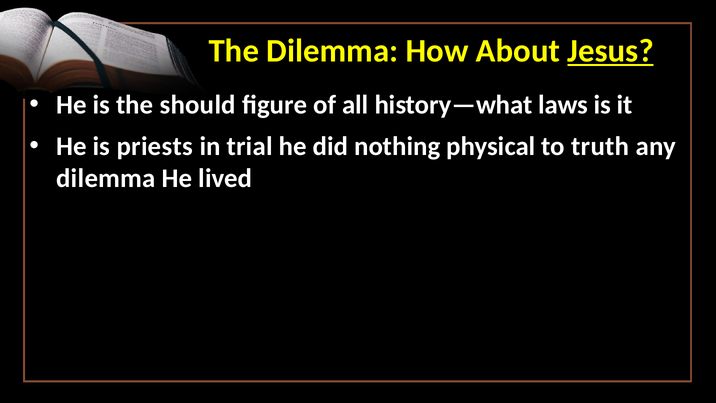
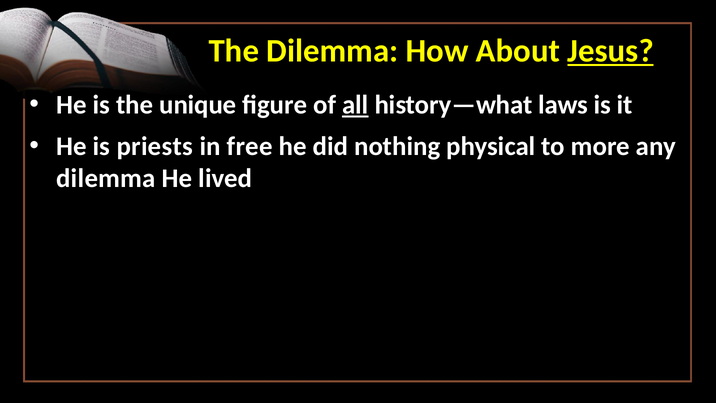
should: should -> unique (198, 105)
all underline: none -> present (355, 105)
trial: trial -> free (250, 146)
truth: truth -> more (600, 146)
